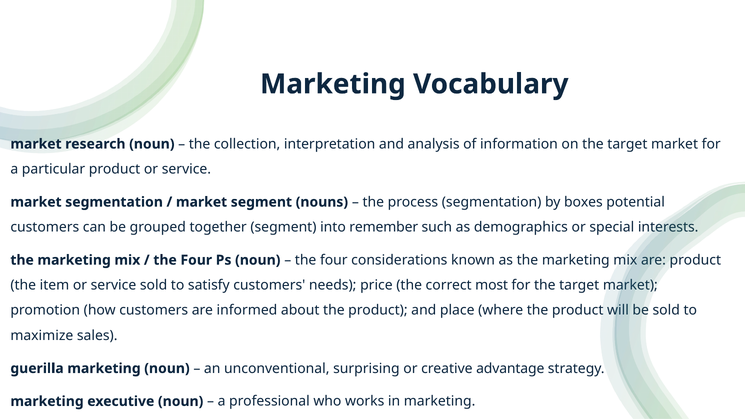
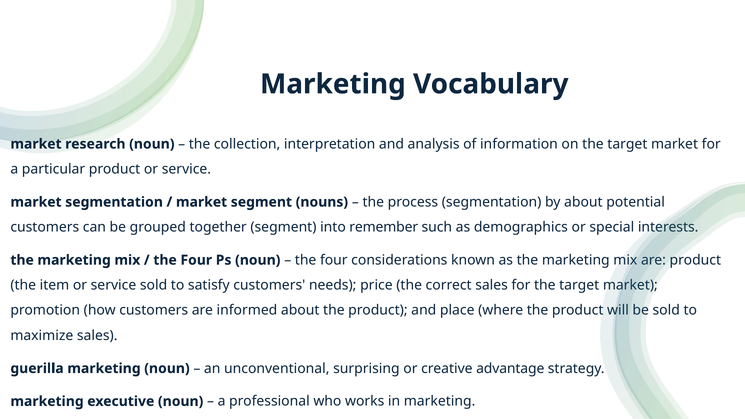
by boxes: boxes -> about (583, 202)
correct most: most -> sales (492, 285)
